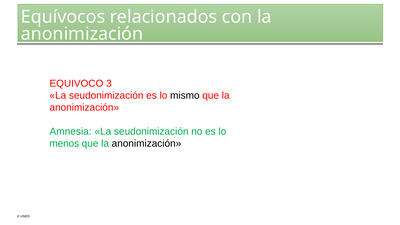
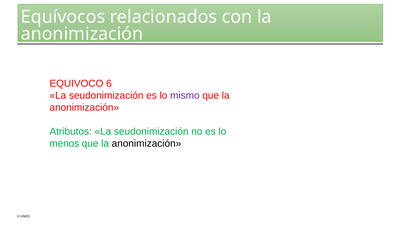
3: 3 -> 6 (109, 83)
mismo colour: black -> purple (185, 95)
Amnesia: Amnesia -> Atributos (71, 131)
